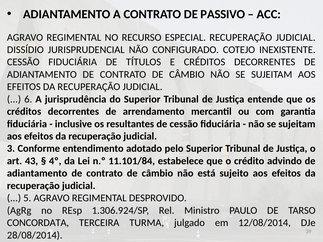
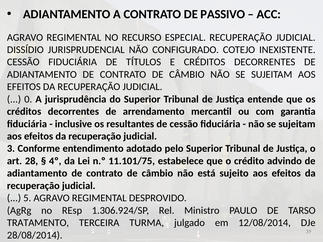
6: 6 -> 0 (28, 99)
43: 43 -> 28 (32, 161)
11.101/84: 11.101/84 -> 11.101/75 (132, 161)
CONCORDATA: CONCORDATA -> TRATAMENTO (38, 223)
